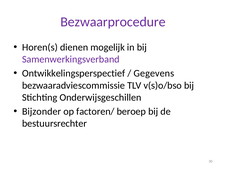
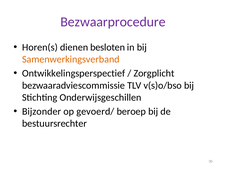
mogelijk: mogelijk -> besloten (108, 47)
Samenwerkingsverband colour: purple -> orange (71, 59)
Gegevens: Gegevens -> Zorgplicht (154, 74)
factoren/: factoren/ -> gevoerd/ (95, 112)
